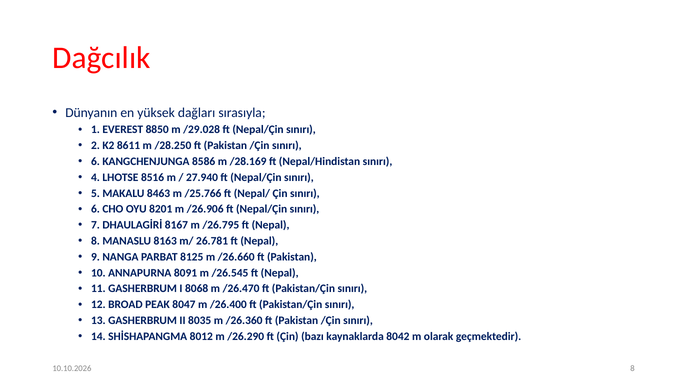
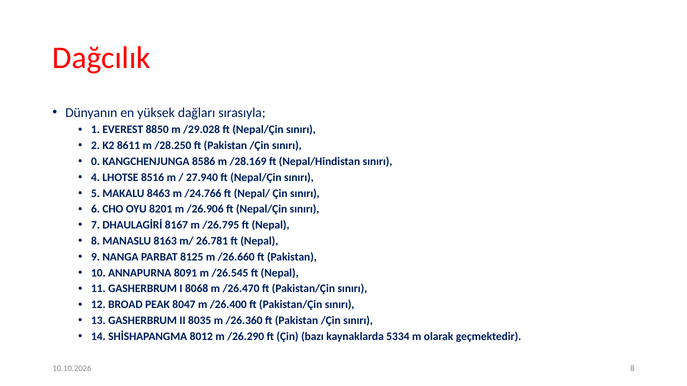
6: 6 -> 0 (95, 162)
/25.766: /25.766 -> /24.766 (203, 193)
8042: 8042 -> 5334 (398, 337)
